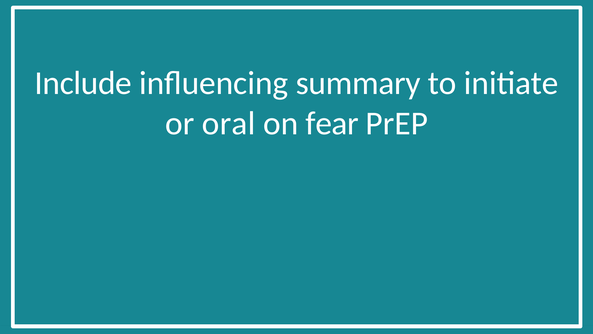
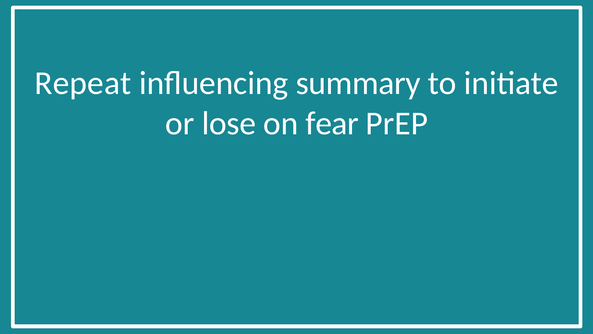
Include: Include -> Repeat (83, 83)
oral: oral -> lose (229, 123)
